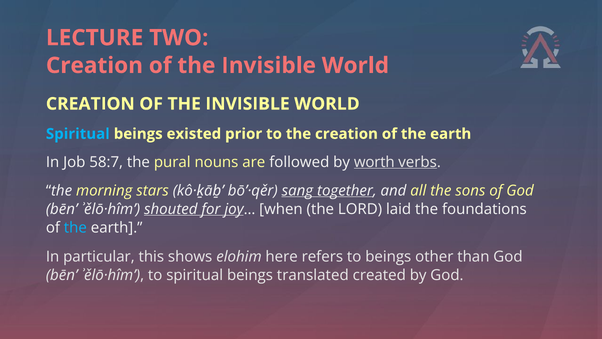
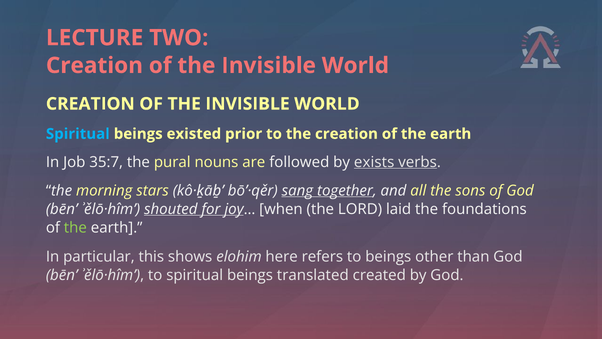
58:7: 58:7 -> 35:7 (106, 162)
worth: worth -> exists (374, 162)
the colour: light blue -> light green (75, 228)
